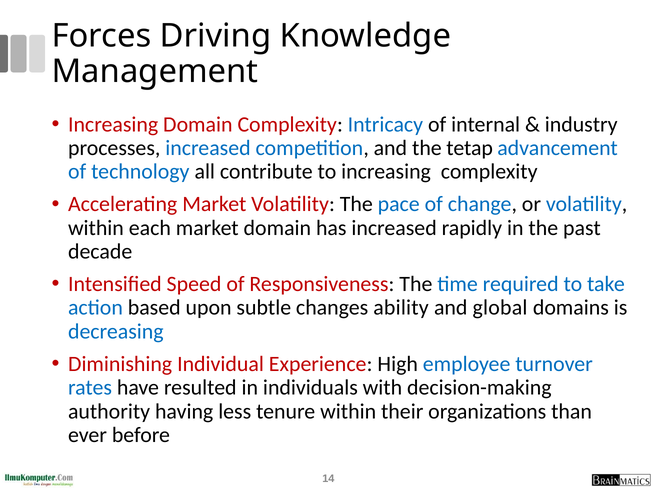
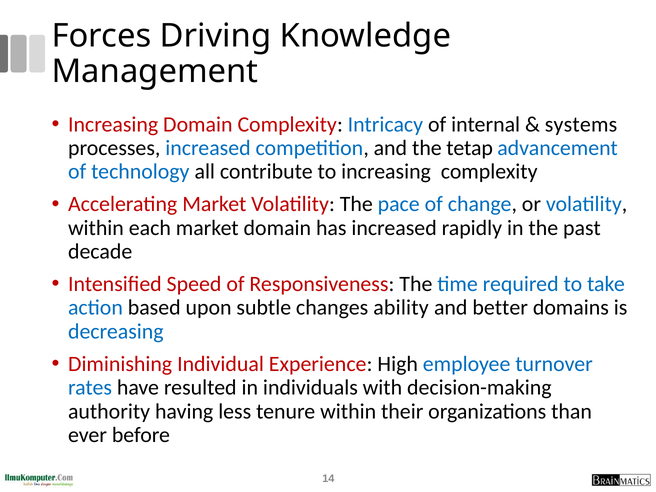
industry: industry -> systems (581, 124)
global: global -> better (500, 308)
